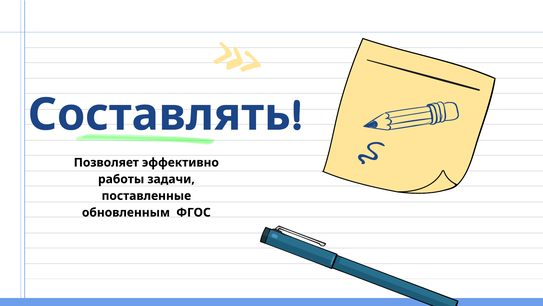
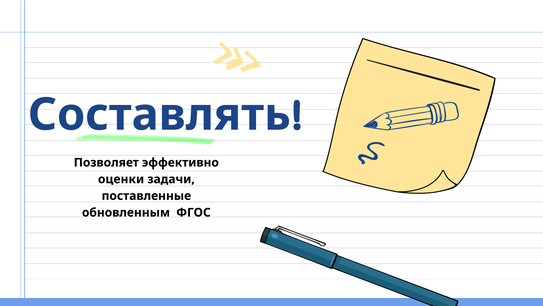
работы: работы -> оценки (121, 179)
